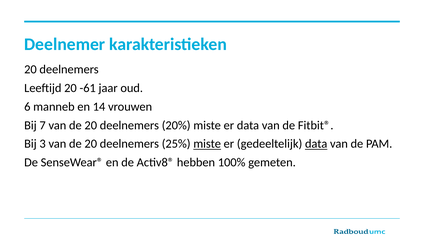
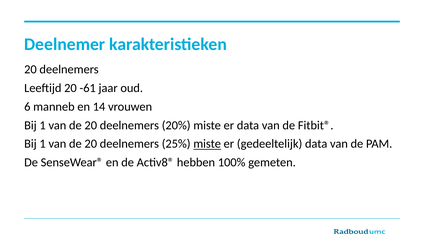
7: 7 -> 1 (43, 125)
3: 3 -> 1 (43, 144)
data underline: present -> none (316, 144)
